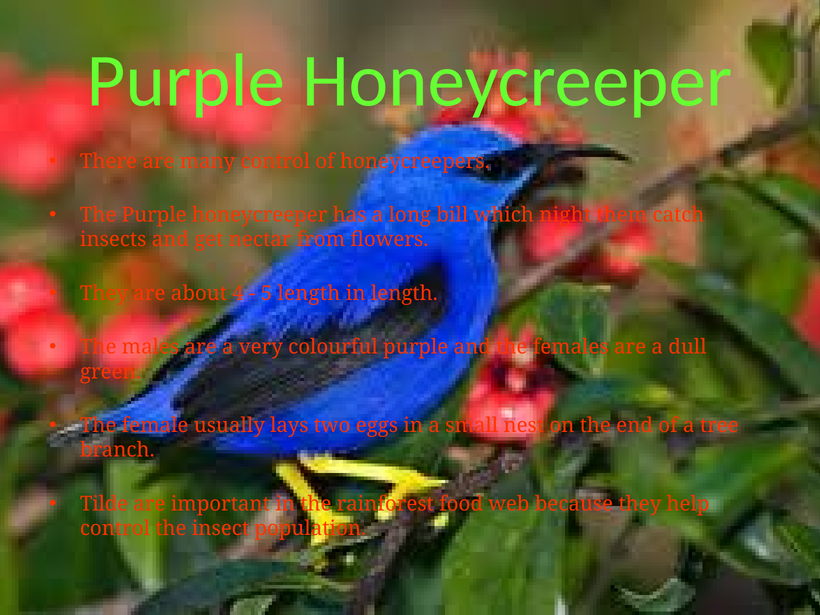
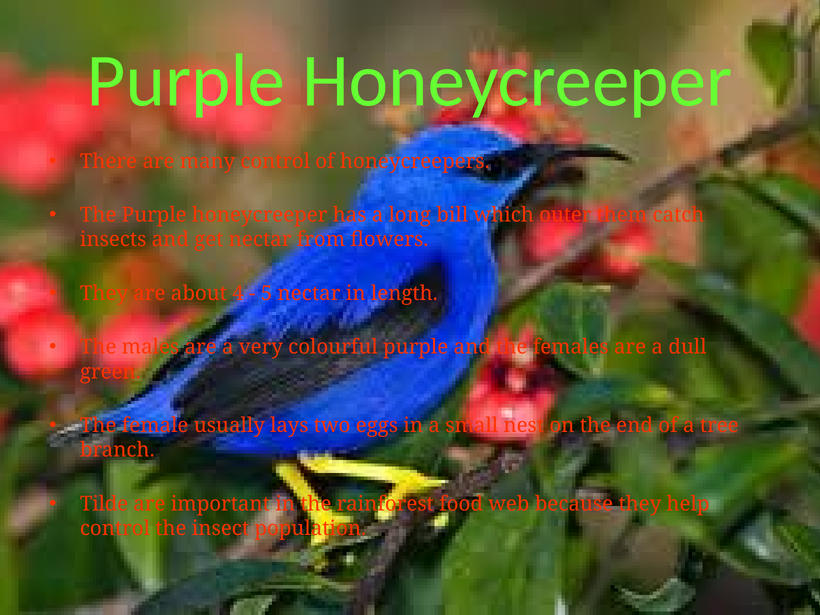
night: night -> outer (565, 215)
5 length: length -> nectar (309, 293)
